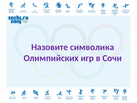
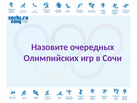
символика: символика -> очередных (92, 47)
